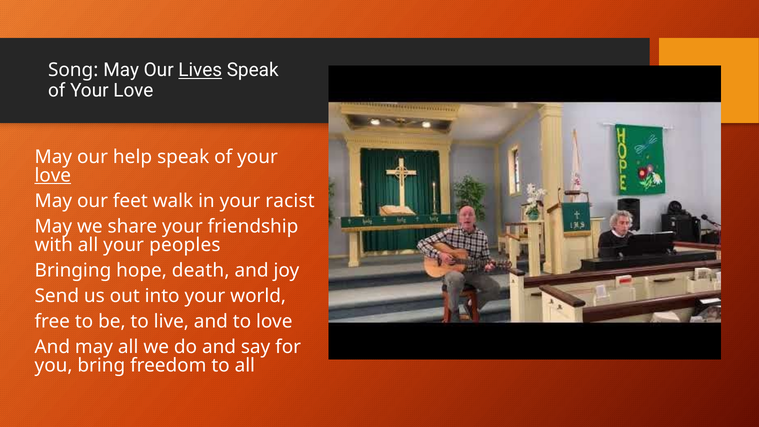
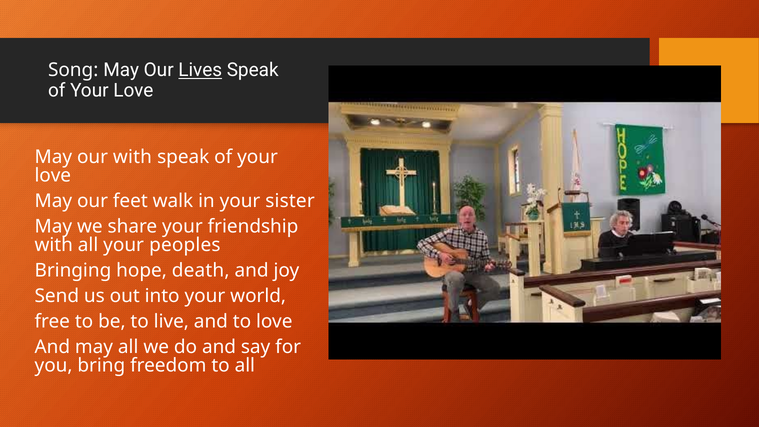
our help: help -> with (132, 157)
love underline: present -> none (53, 175)
racist: racist -> sister (290, 201)
